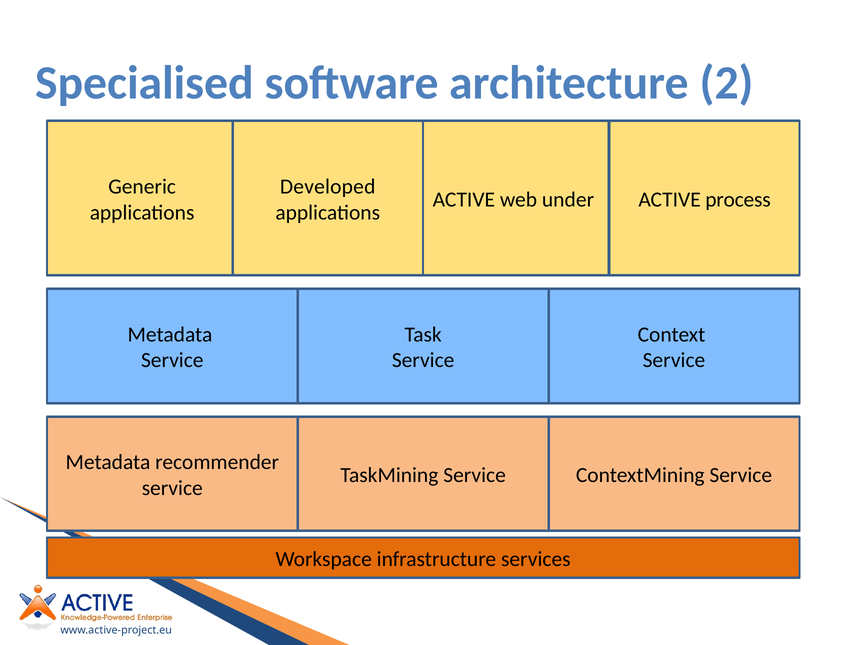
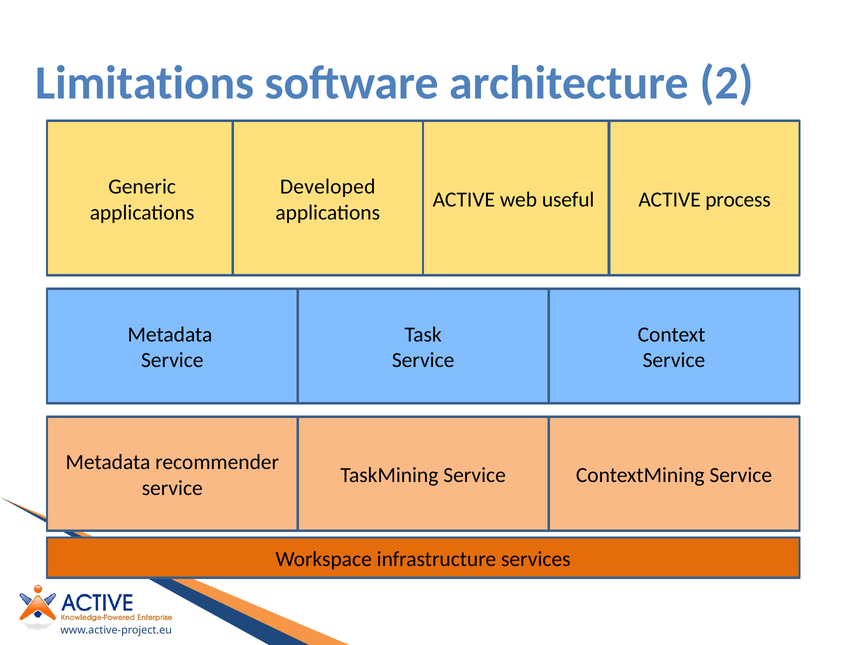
Specialised: Specialised -> Limitations (145, 83)
under: under -> useful (568, 200)
